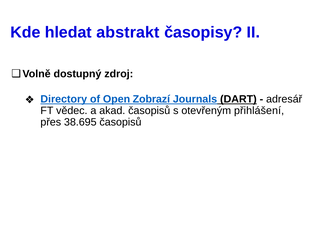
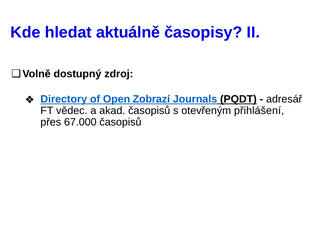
abstrakt: abstrakt -> aktuálně (128, 32)
DART: DART -> PQDT (238, 99)
38.695: 38.695 -> 67.000 (80, 122)
